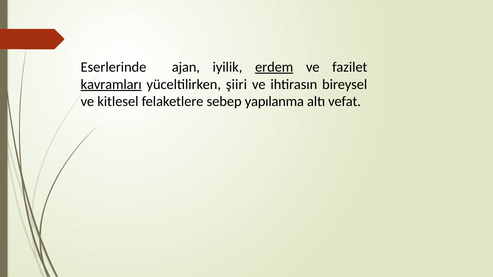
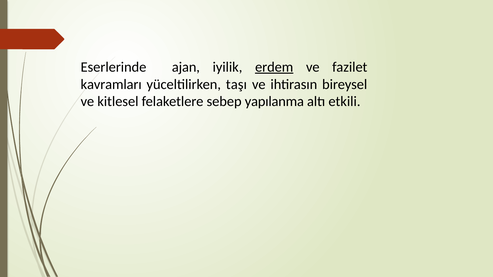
kavramları underline: present -> none (111, 84)
şiiri: şiiri -> taşı (236, 84)
vefat: vefat -> etkili (344, 102)
